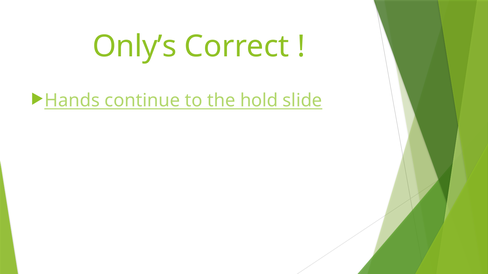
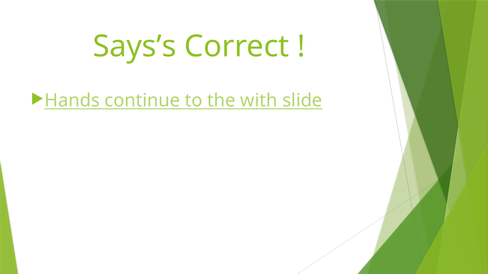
Only’s: Only’s -> Says’s (135, 47)
hold: hold -> with (259, 101)
